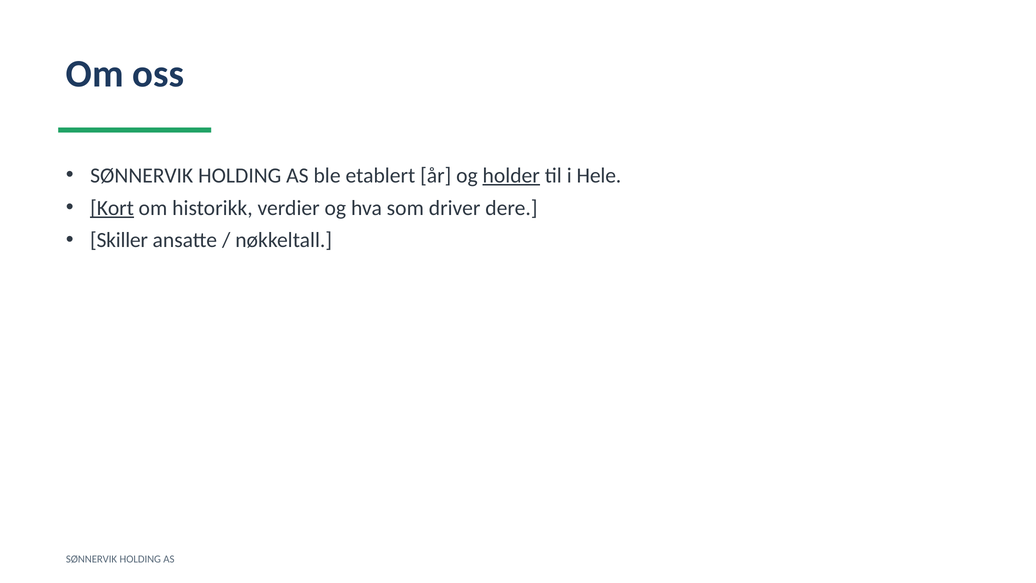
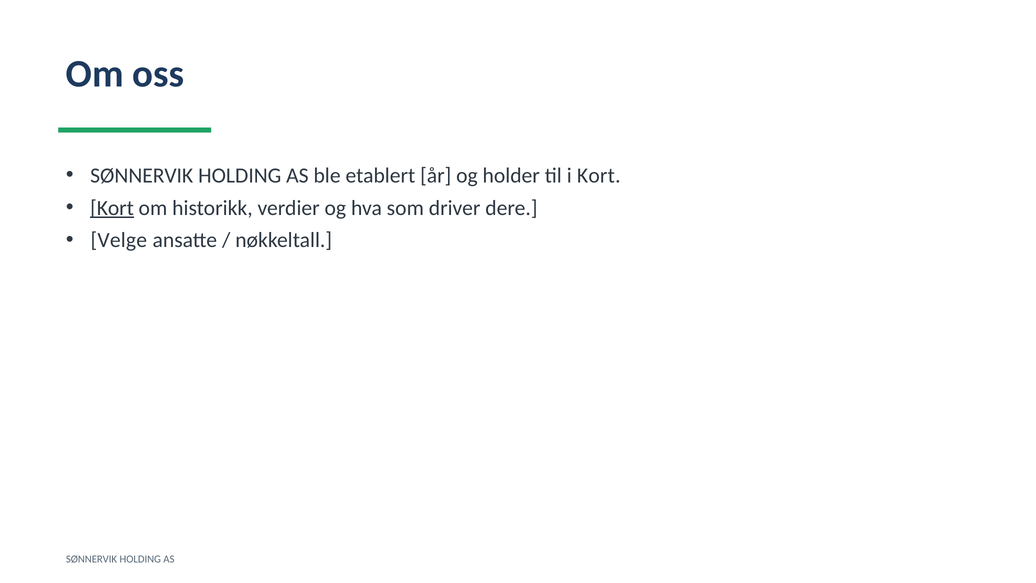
holder underline: present -> none (511, 175)
i Hele: Hele -> Kort (599, 175)
Skiller: Skiller -> Velge (119, 240)
